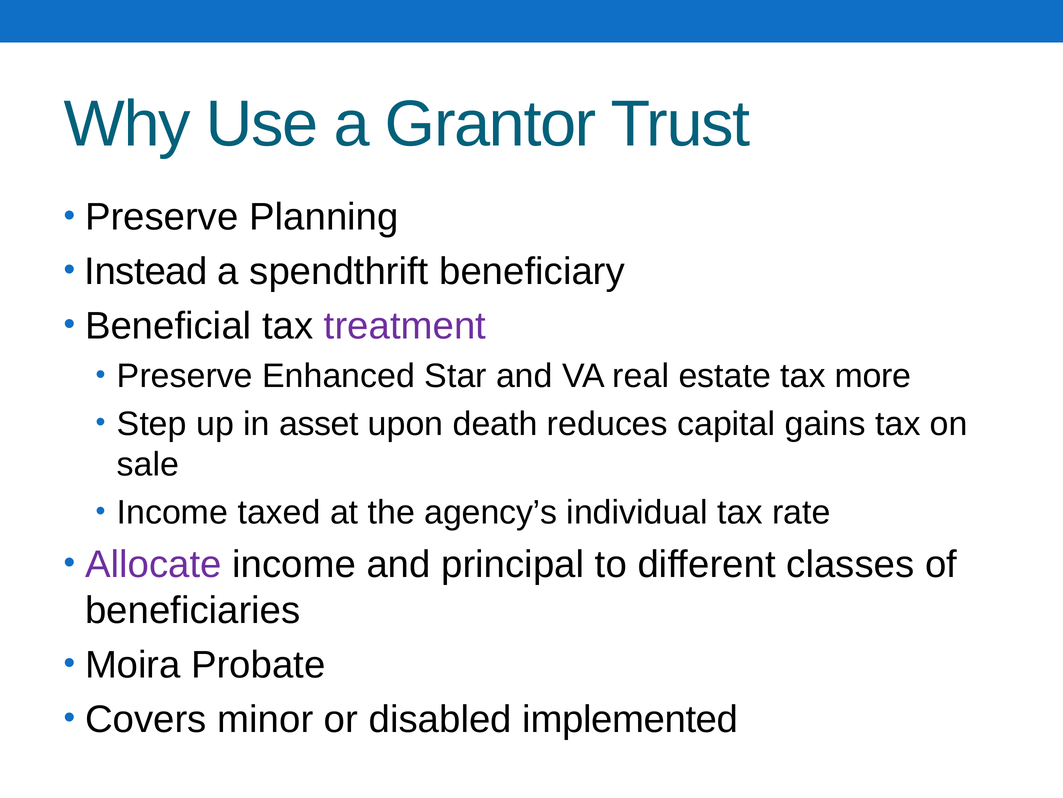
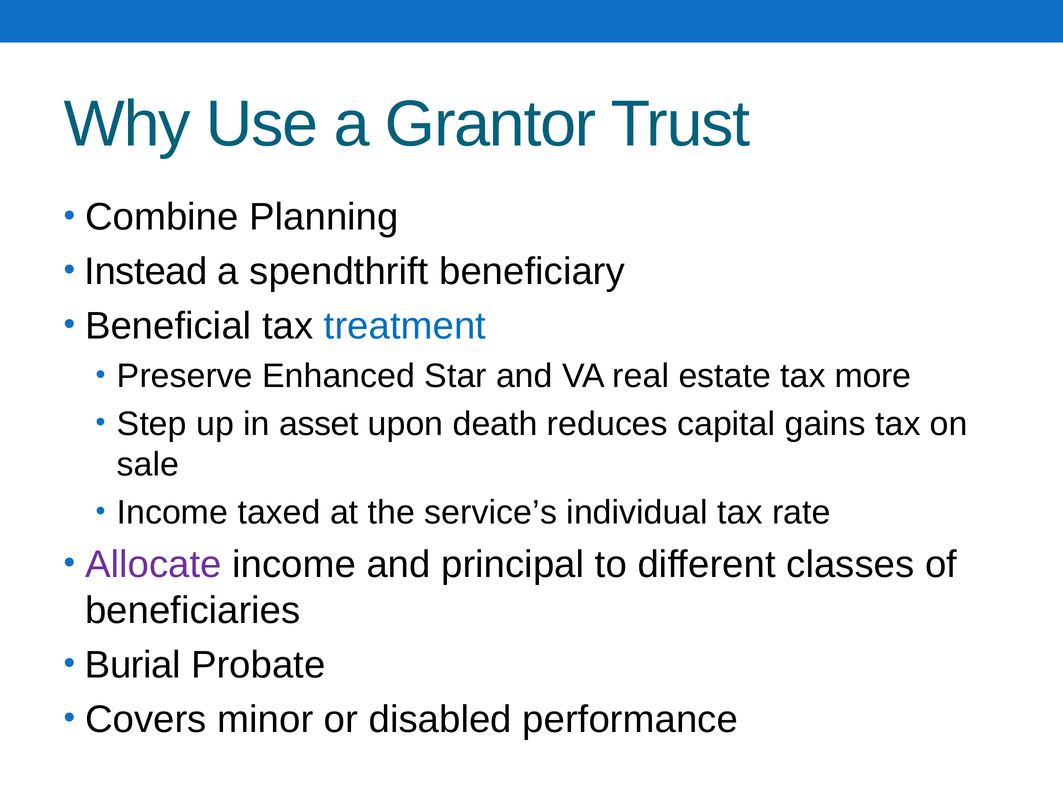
Preserve: Preserve -> Combine (162, 217)
treatment colour: purple -> blue (405, 326)
agency’s: agency’s -> service’s (491, 512)
Moira: Moira -> Burial (133, 664)
implemented: implemented -> performance (630, 719)
